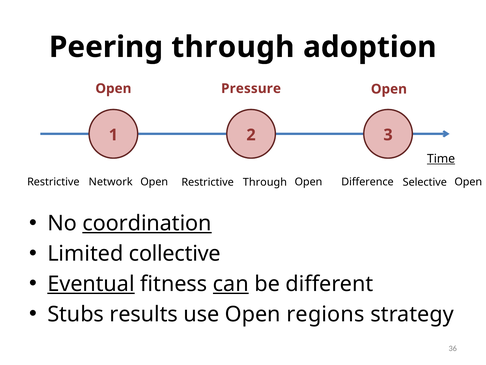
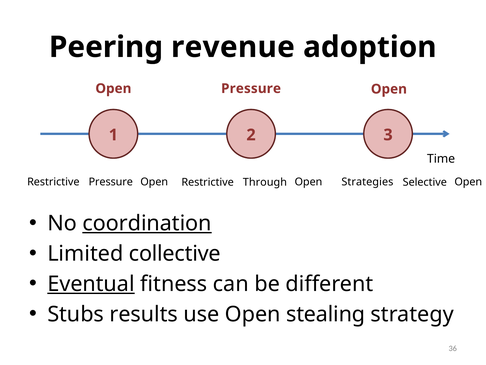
Peering through: through -> revenue (233, 47)
Time underline: present -> none (441, 159)
Restrictive Network: Network -> Pressure (111, 182)
Difference: Difference -> Strategies (367, 182)
can underline: present -> none (231, 284)
regions: regions -> stealing (326, 314)
